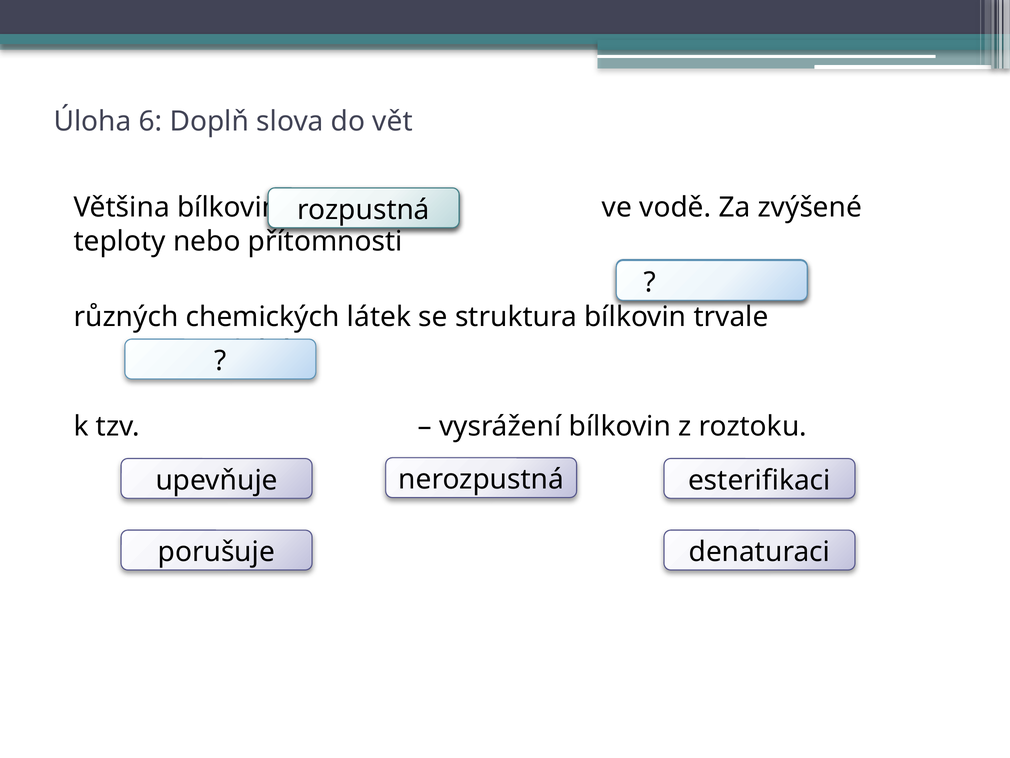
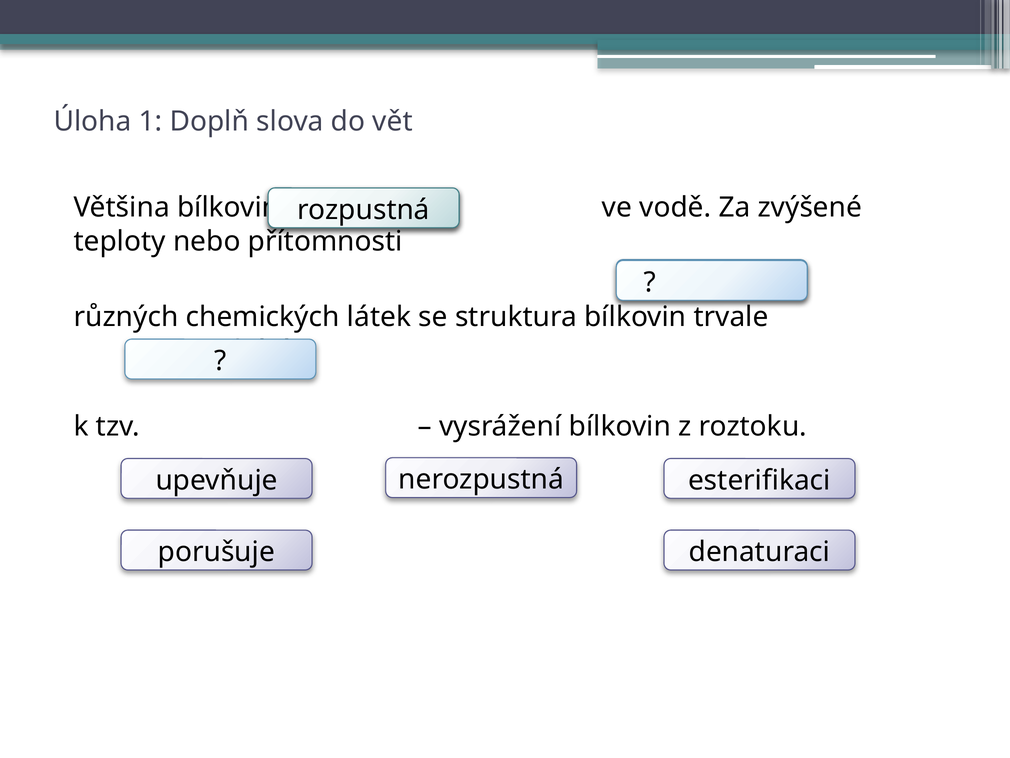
6: 6 -> 1 (151, 121)
